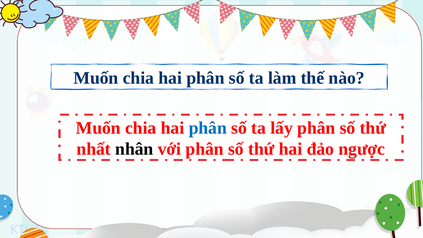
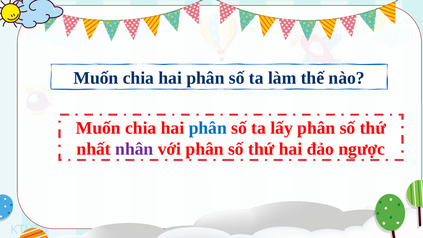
nhân colour: black -> purple (134, 149)
